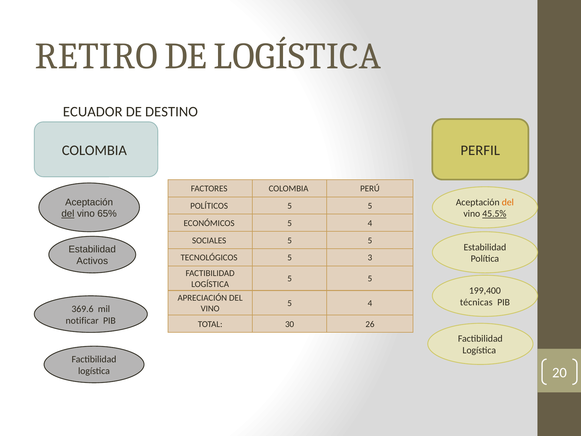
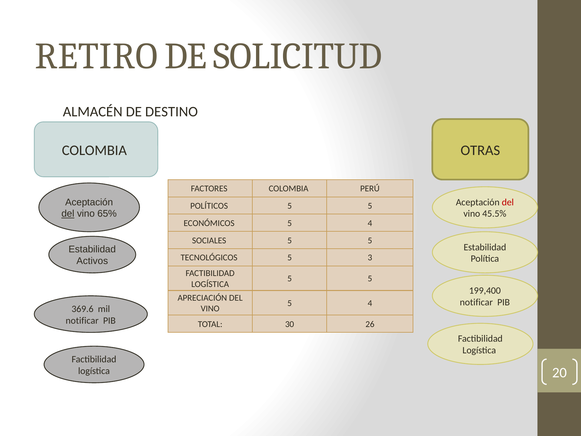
DE LOGÍSTICA: LOGÍSTICA -> SOLICITUD (298, 56)
ECUADOR: ECUADOR -> ALMACÉN (93, 111)
PERFIL: PERFIL -> OTRAS (480, 150)
del colour: orange -> red (508, 202)
45.5% underline: present -> none (494, 214)
técnicas: técnicas -> notificar (476, 302)
